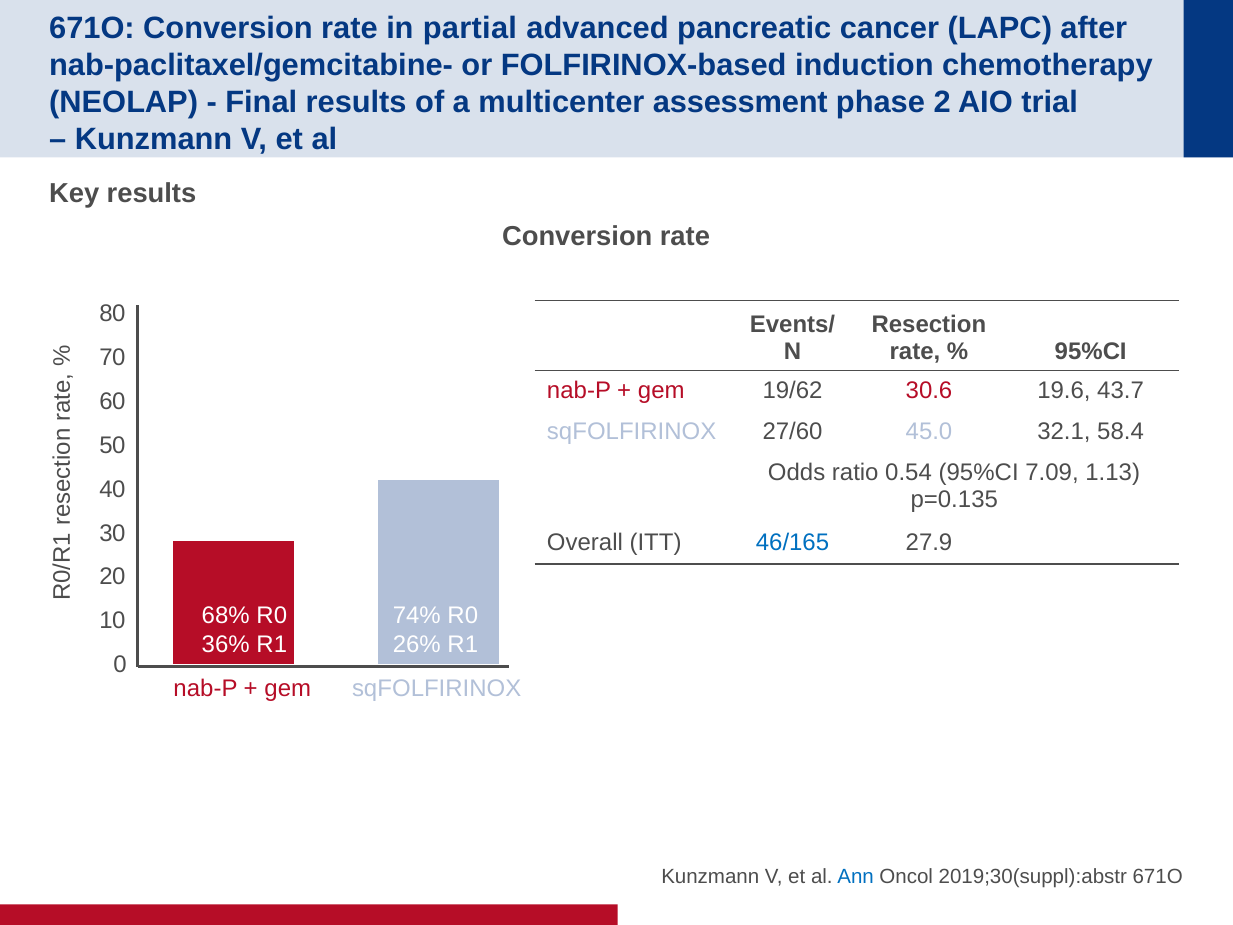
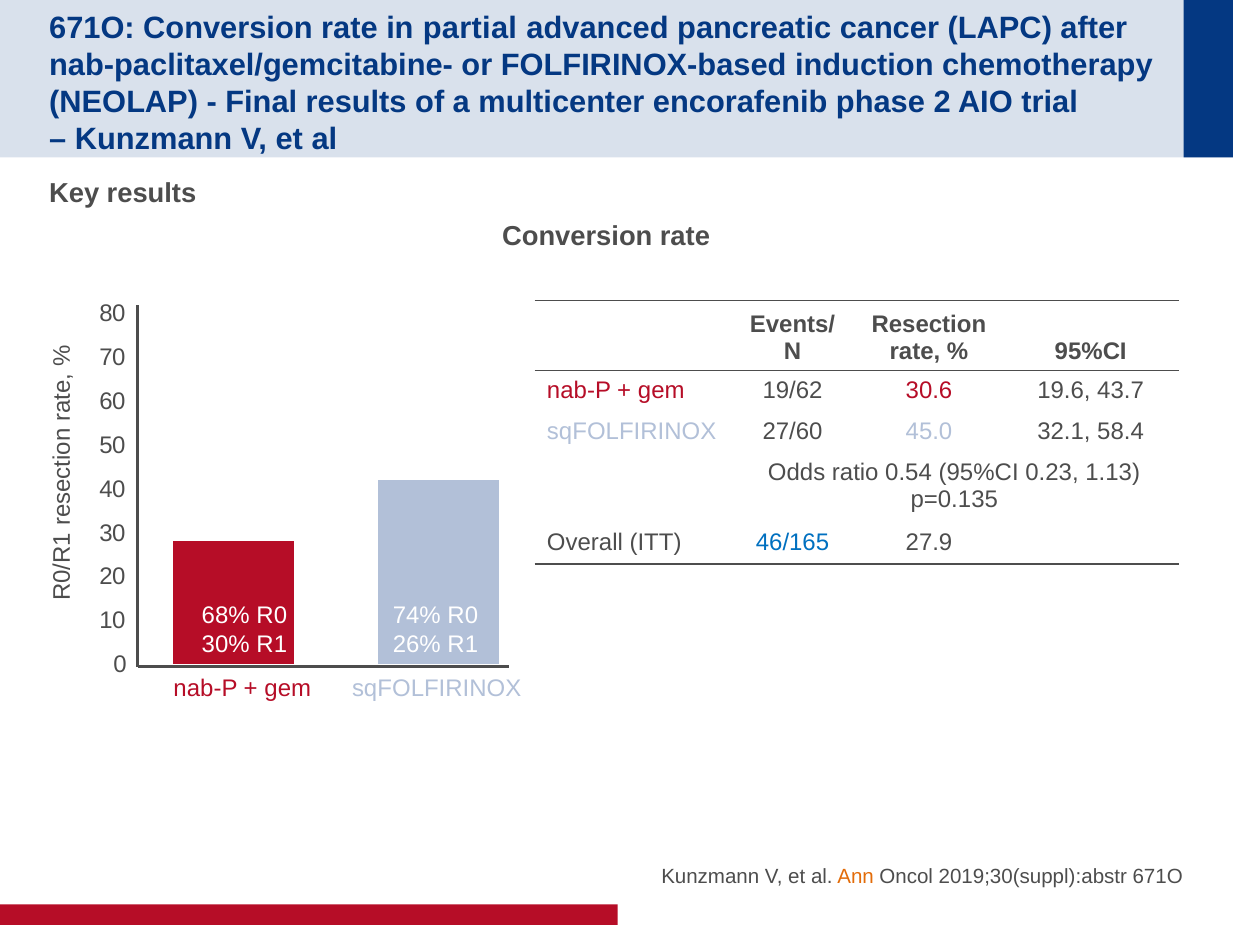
assessment: assessment -> encorafenib (740, 102)
7.09: 7.09 -> 0.23 (1052, 473)
36%: 36% -> 30% (226, 645)
Ann colour: blue -> orange (856, 877)
